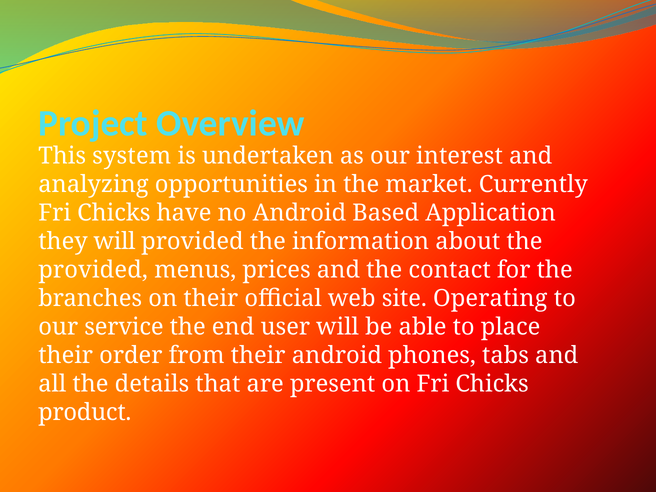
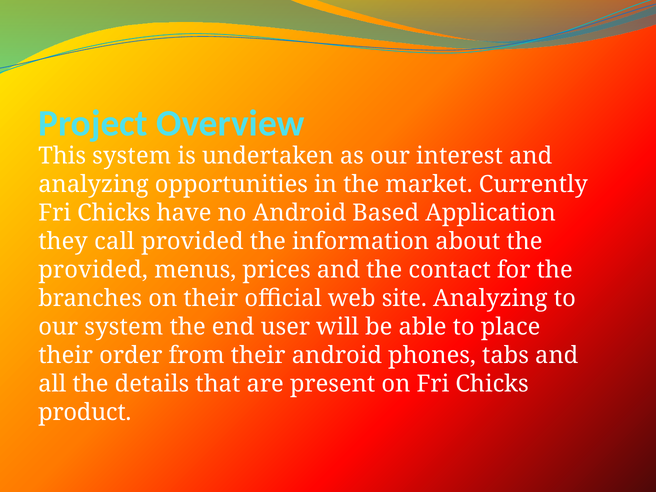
they will: will -> call (114, 241)
site Operating: Operating -> Analyzing (490, 298)
our service: service -> system (124, 327)
